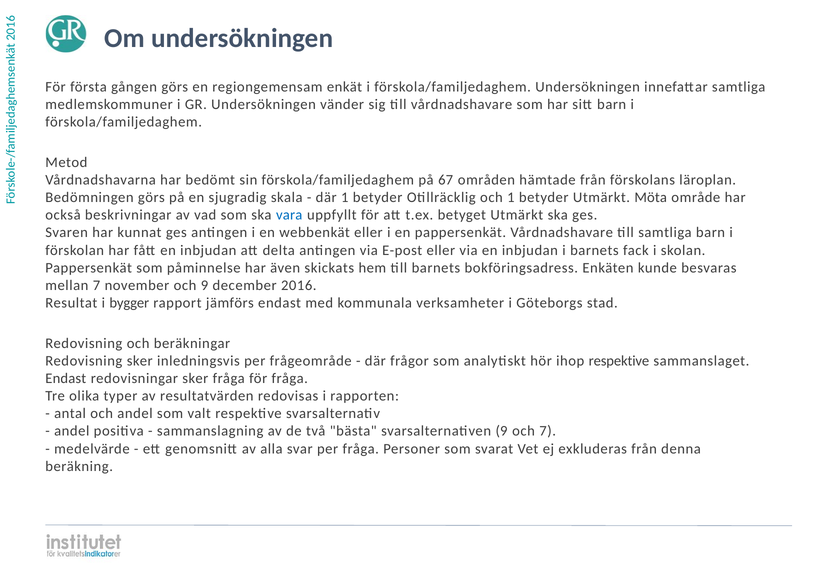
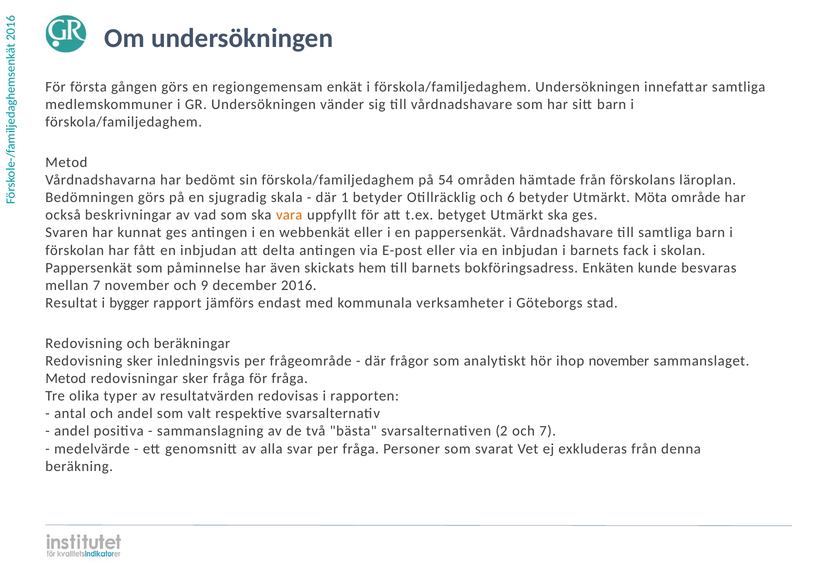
67: 67 -> 54 (446, 180)
och 1: 1 -> 6 (511, 197)
vara colour: blue -> orange (289, 215)
ihop respektive: respektive -> november (619, 361)
Endast: Endast -> Metod (66, 378)
svarsalternativen 9: 9 -> 2 (502, 431)
